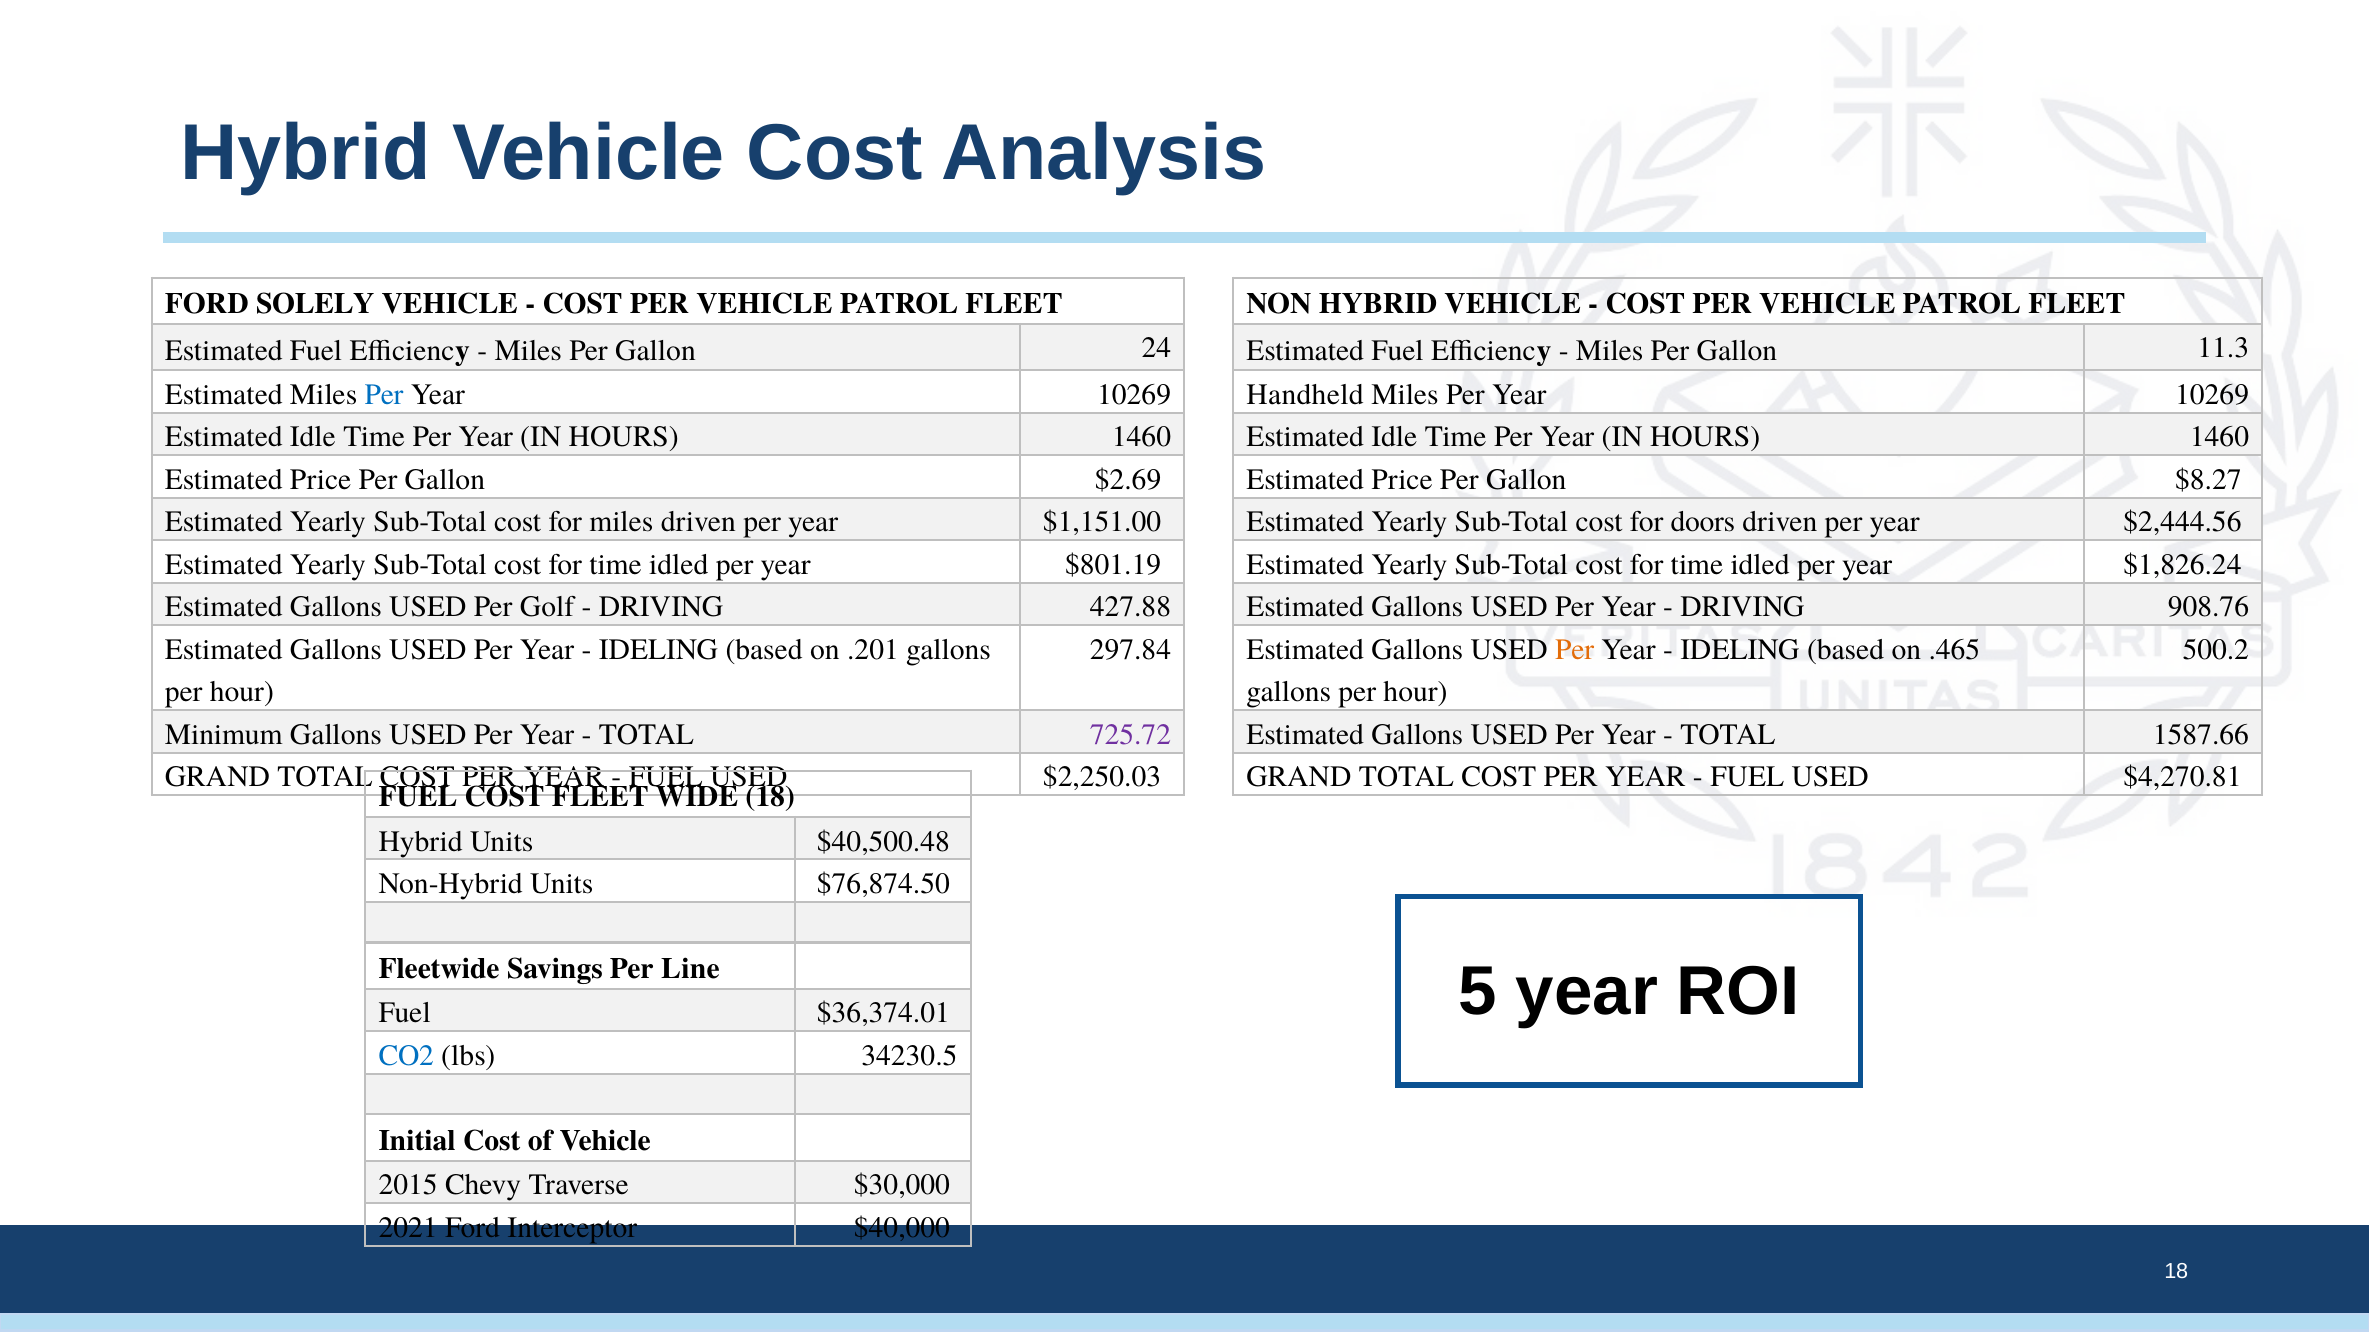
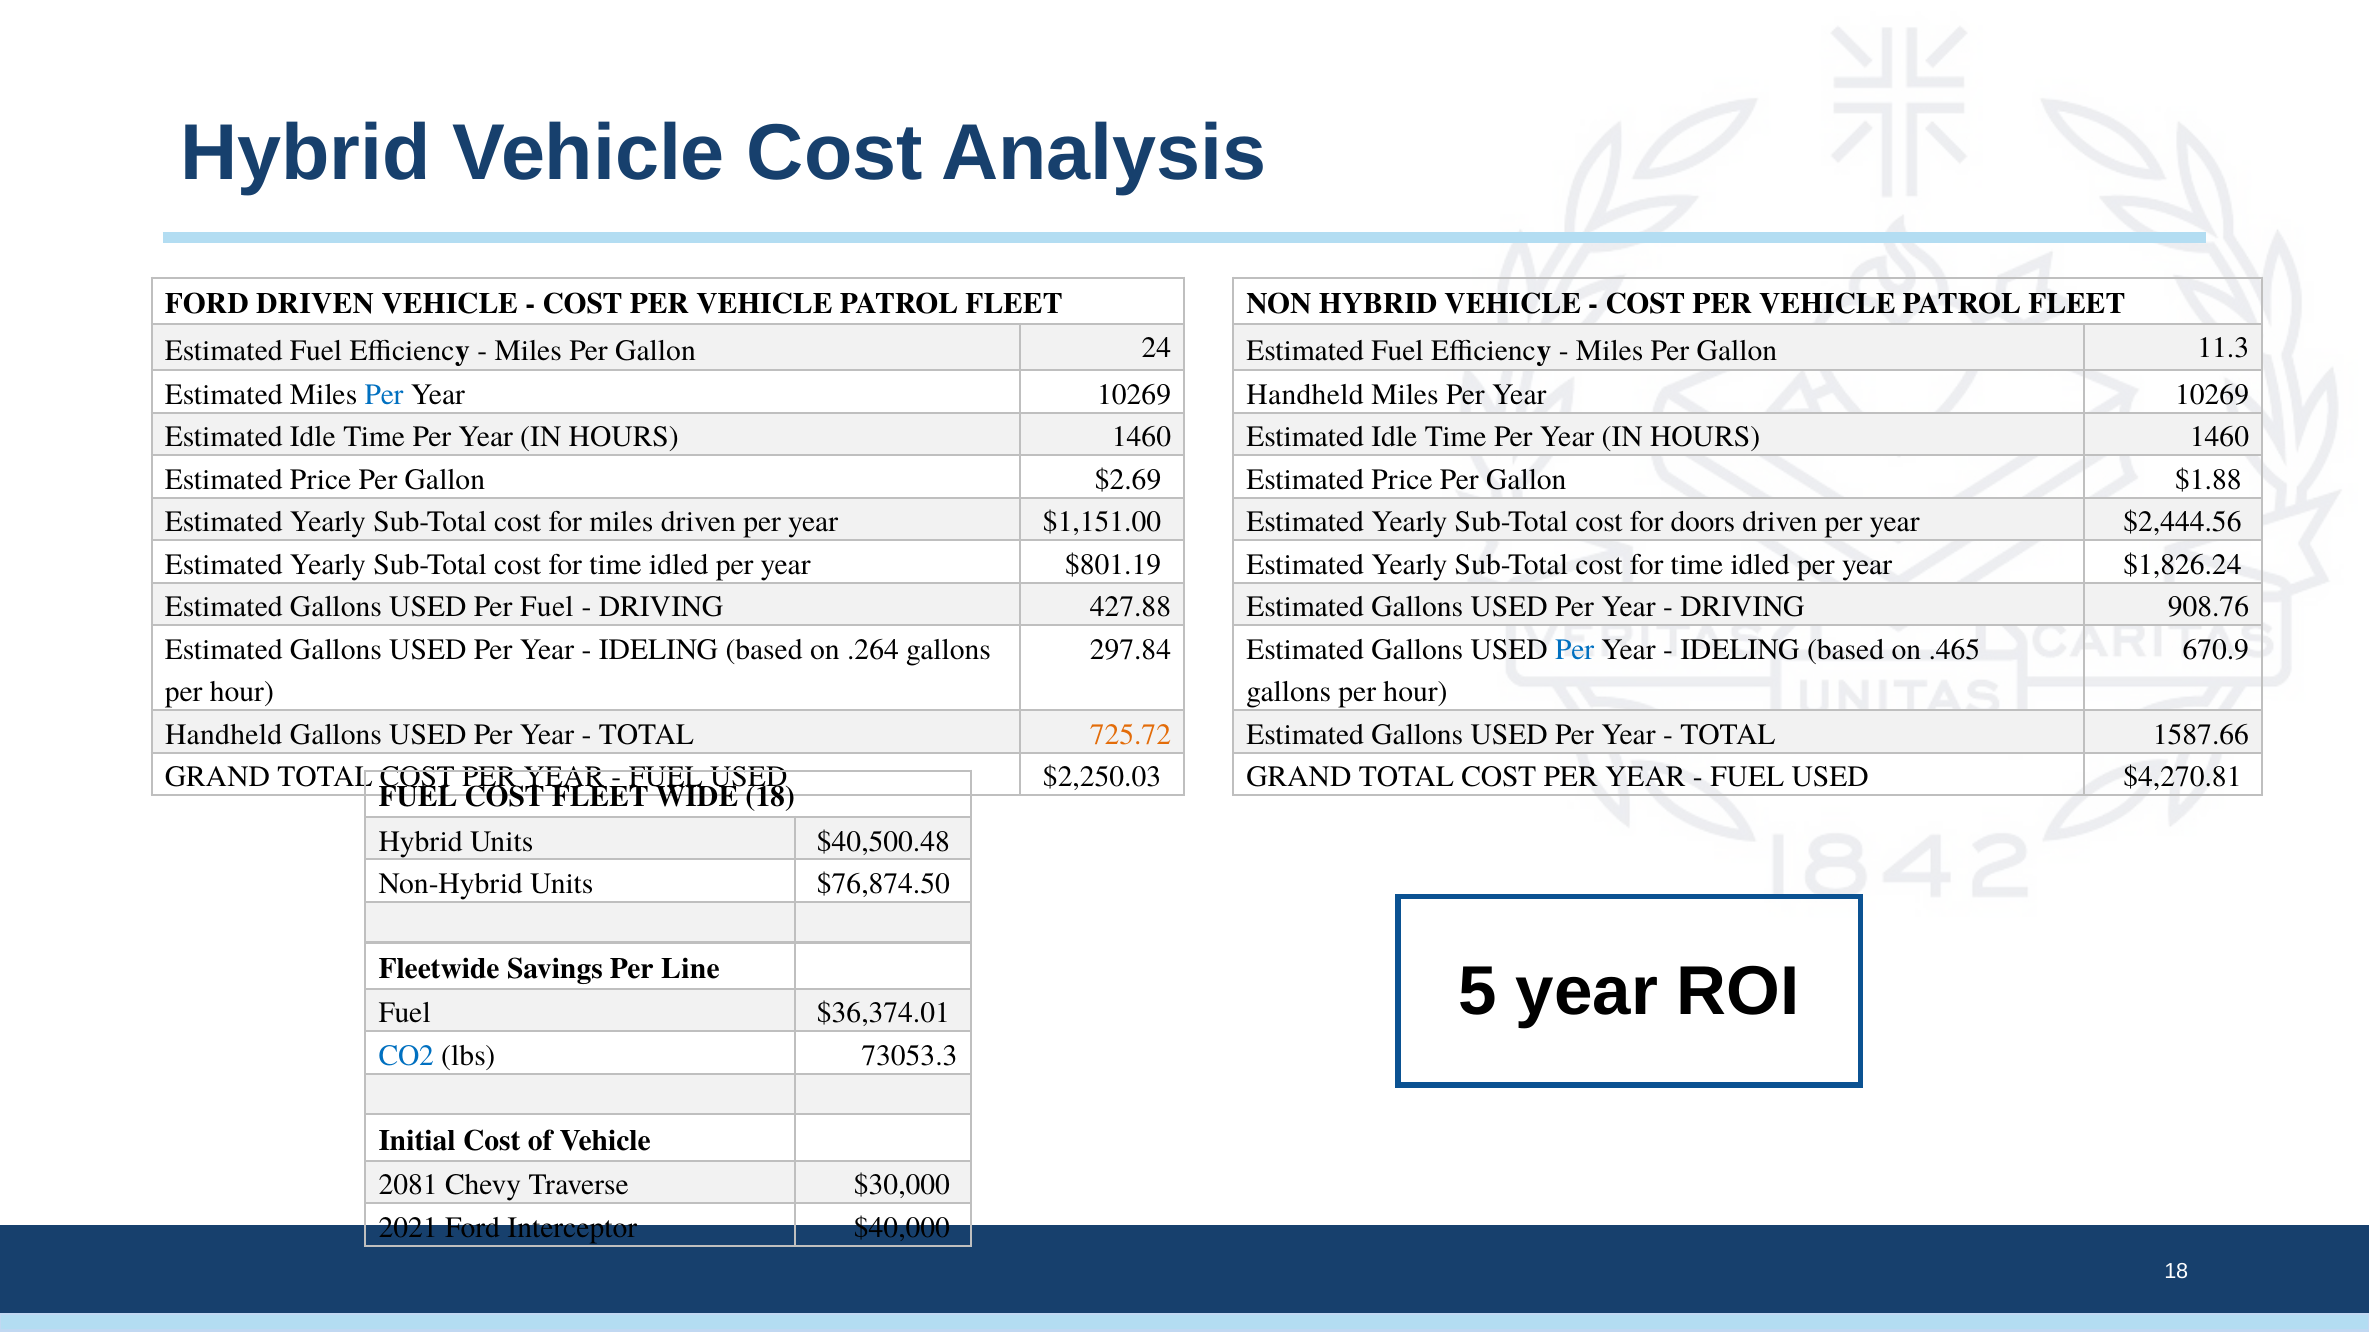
FORD SOLELY: SOLELY -> DRIVEN (315, 304)
$8.27: $8.27 -> $1.88 (2208, 480)
Per Golf: Golf -> Fuel (547, 607)
.201: .201 -> .264 (873, 650)
Per colour: orange -> blue (1575, 650)
500.2: 500.2 -> 670.9 (2216, 650)
Minimum: Minimum -> Handheld (224, 735)
725.72 colour: purple -> orange (1130, 735)
34230.5: 34230.5 -> 73053.3 (909, 1056)
2015: 2015 -> 2081 (408, 1185)
